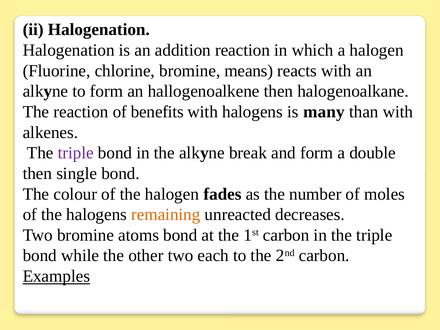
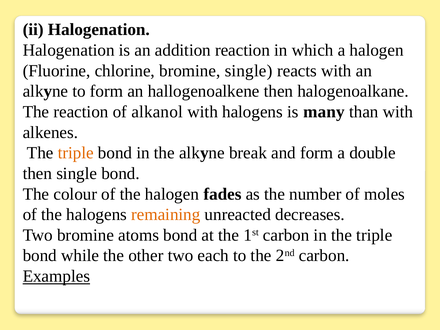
bromine means: means -> single (249, 71)
benefits: benefits -> alkanol (157, 112)
triple colour: purple -> orange (76, 153)
